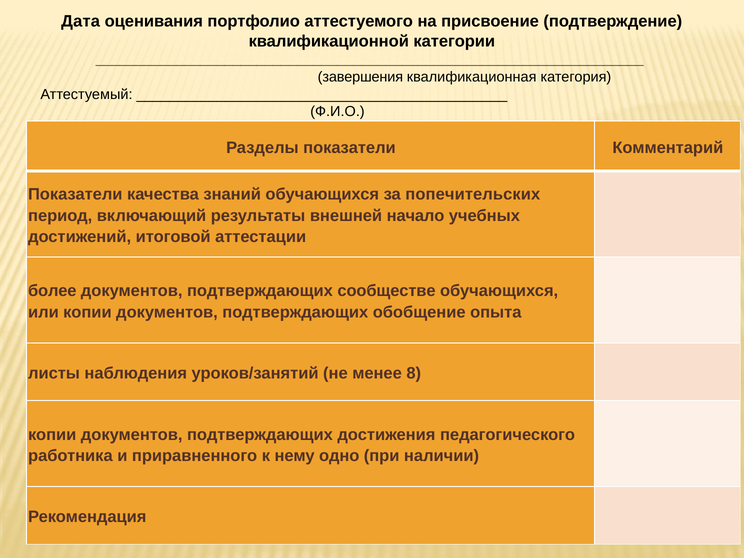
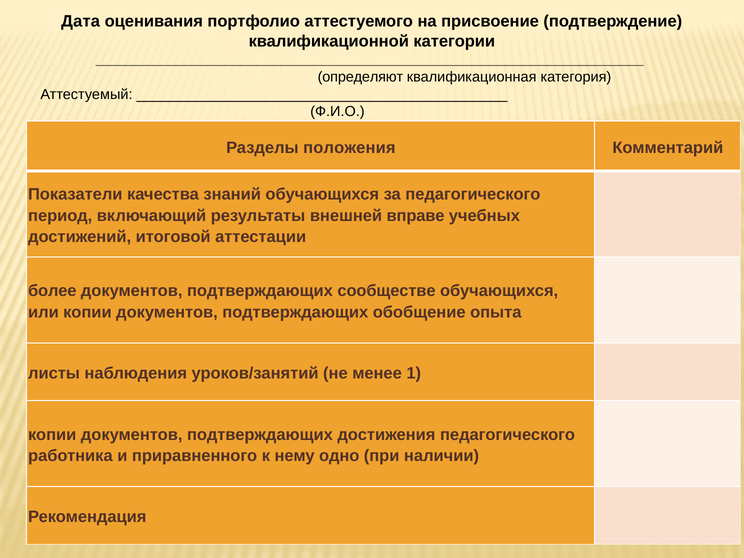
завершения: завершения -> определяют (360, 77)
Разделы показатели: показатели -> положения (349, 148)
за попечительских: попечительских -> педагогического (473, 194)
начало: начало -> вправе (416, 216)
8: 8 -> 1 (414, 373)
